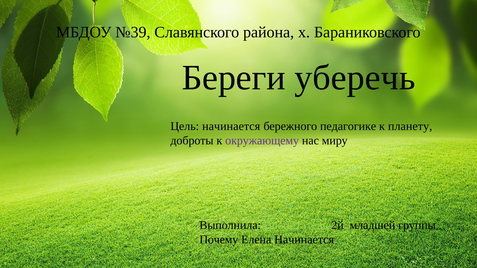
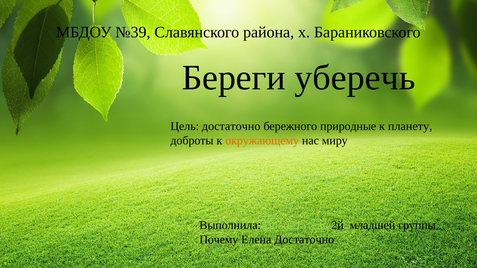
Цель начинается: начинается -> достаточно (231, 126)
педагогике: педагогике -> природные (348, 126)
окружающему colour: purple -> orange (262, 141)
Елена Начинается: Начинается -> Достаточно (304, 240)
